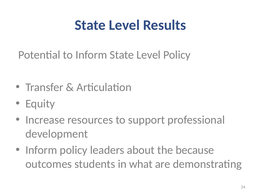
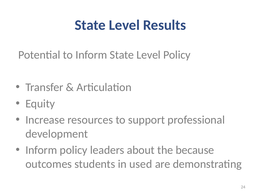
what: what -> used (141, 164)
